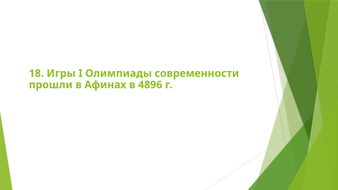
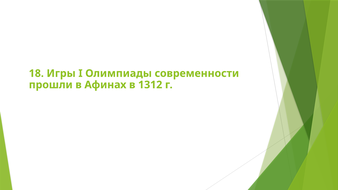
4896: 4896 -> 1312 (150, 85)
